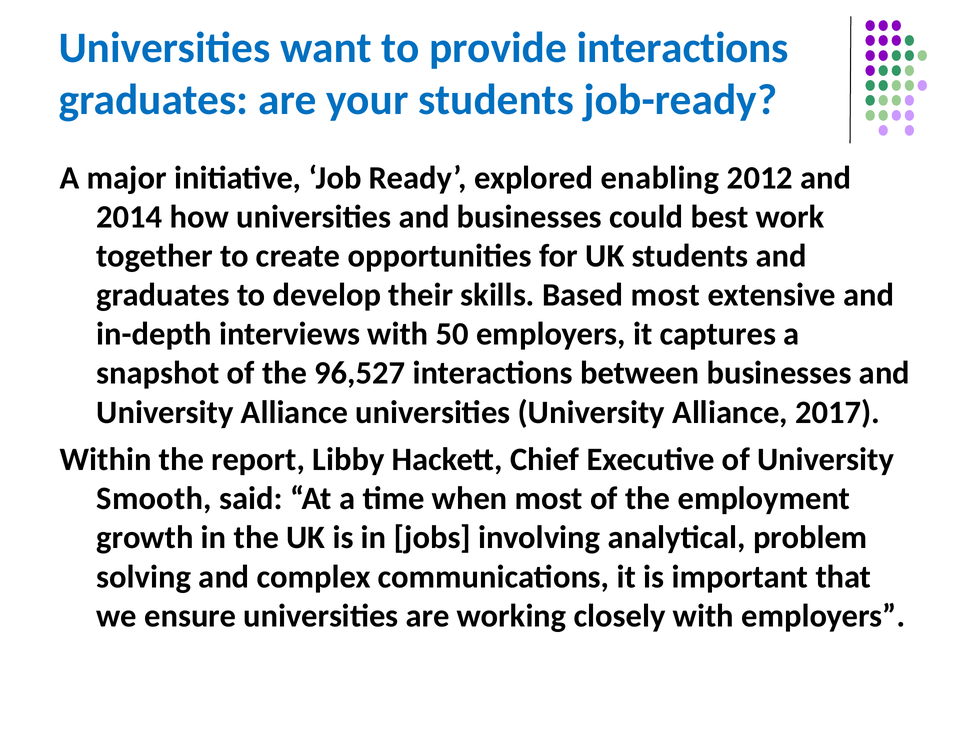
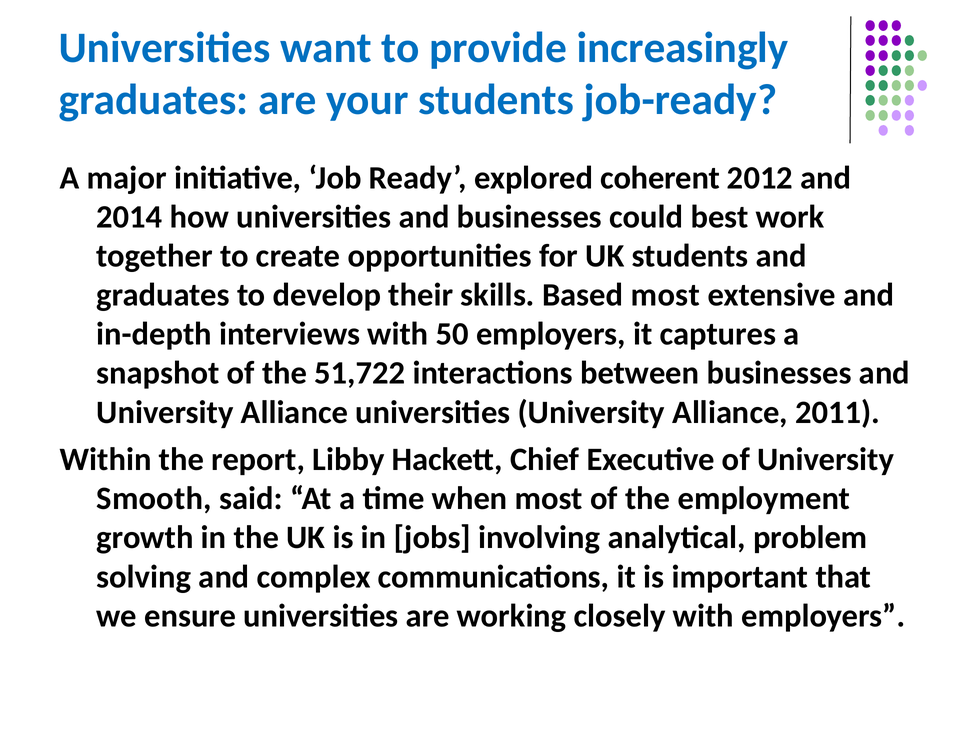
provide interactions: interactions -> increasingly (683, 48)
enabling: enabling -> coherent (660, 178)
96,527: 96,527 -> 51,722 (360, 373)
2017: 2017 -> 2011 (838, 412)
